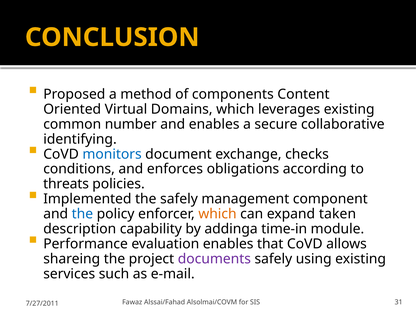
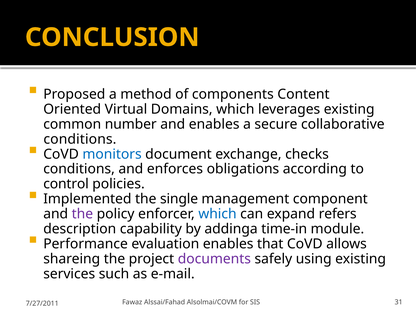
identifying: identifying -> conditions (80, 139)
threats: threats -> control (66, 184)
the safely: safely -> single (179, 199)
the colour: blue -> purple (82, 214)
which colour: orange -> blue (217, 214)
taken: taken -> refers (338, 214)
